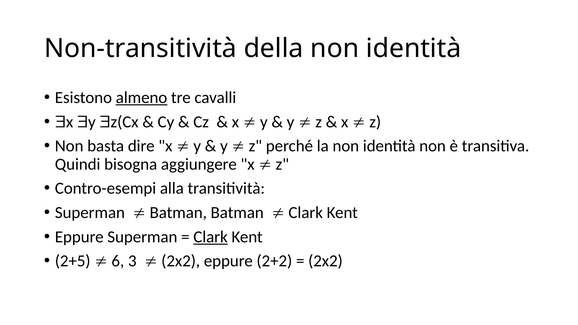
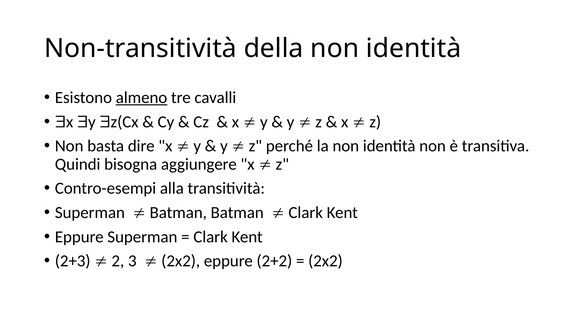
Clark underline: present -> none (211, 237)
2+5: 2+5 -> 2+3 (73, 261)
6: 6 -> 2 (118, 261)
